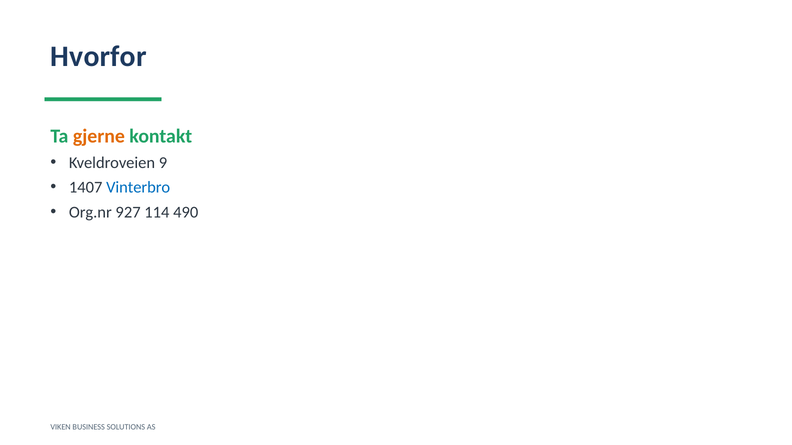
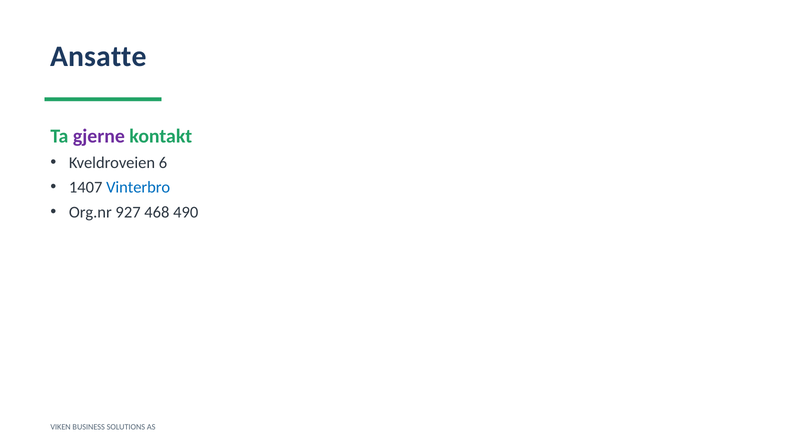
Hvorfor: Hvorfor -> Ansatte (99, 57)
gjerne colour: orange -> purple (99, 136)
9: 9 -> 6 (163, 163)
114: 114 -> 468 (157, 212)
